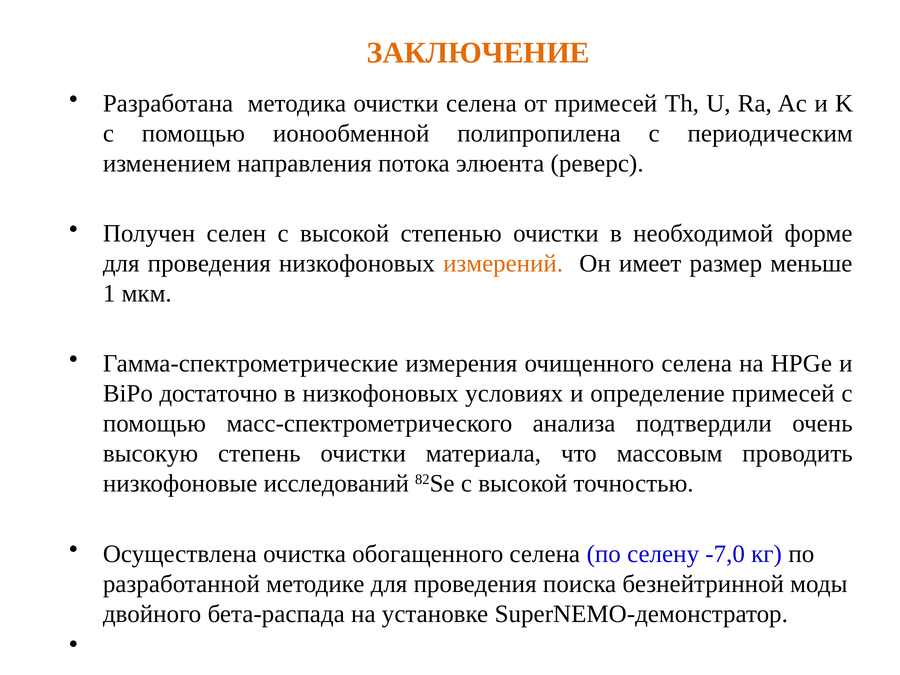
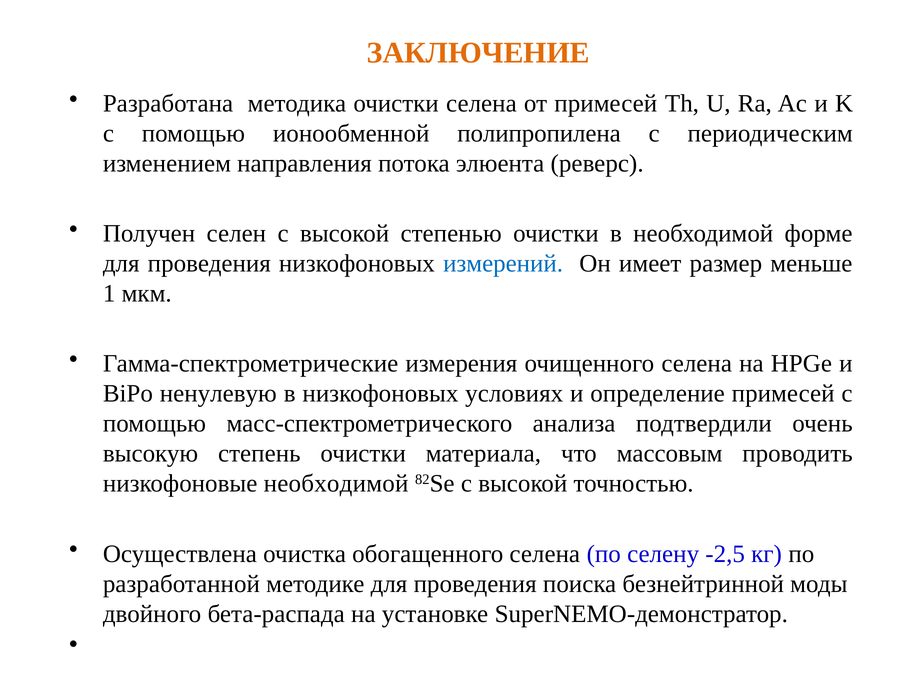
измерений colour: orange -> blue (503, 264)
достаточно: достаточно -> ненулевую (218, 394)
низкофоновые исследований: исследований -> необходимой (336, 484)
-7,0: -7,0 -> -2,5 (725, 554)
